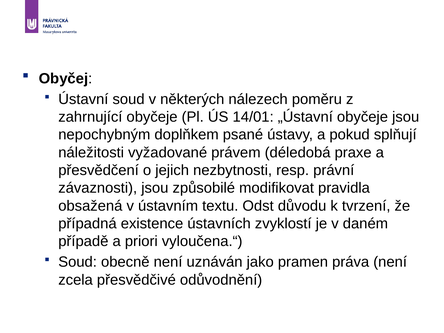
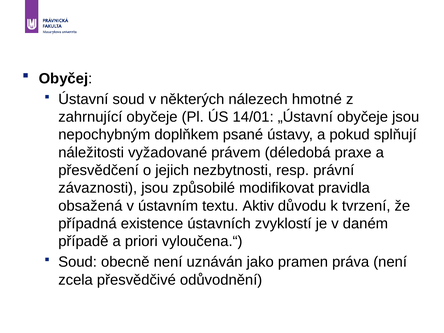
poměru: poměru -> hmotné (317, 99)
Odst: Odst -> Aktiv (258, 206)
